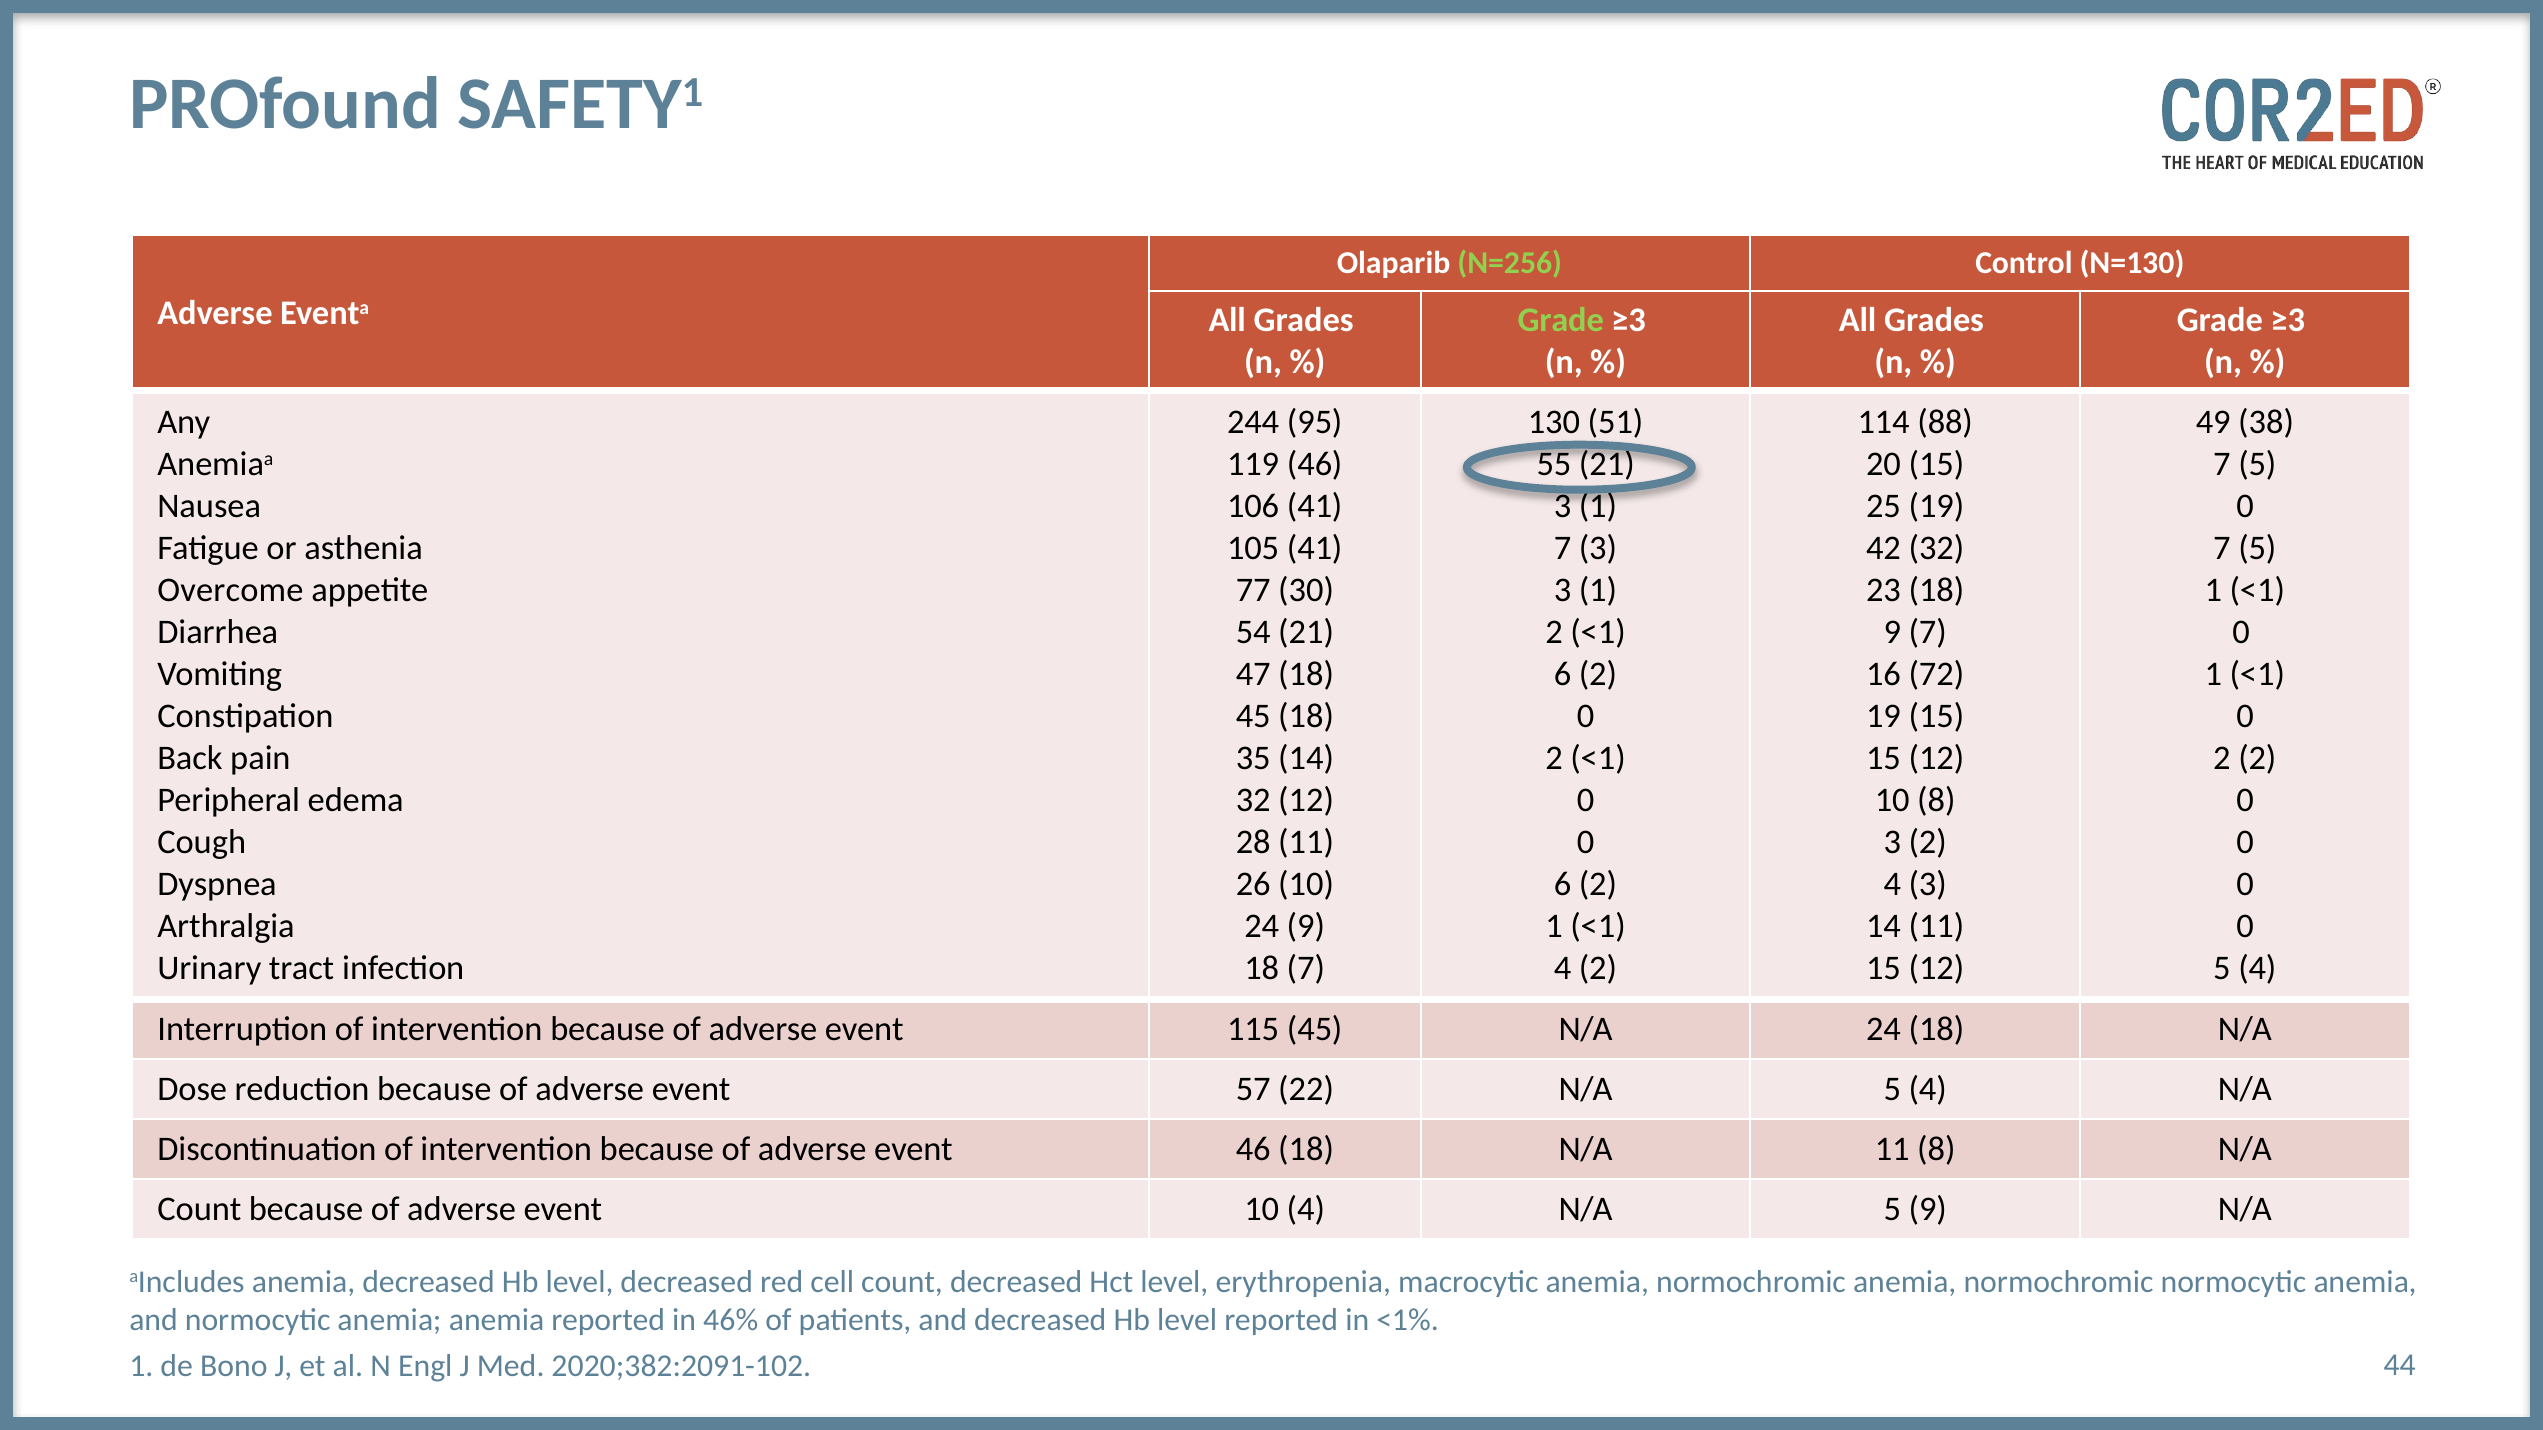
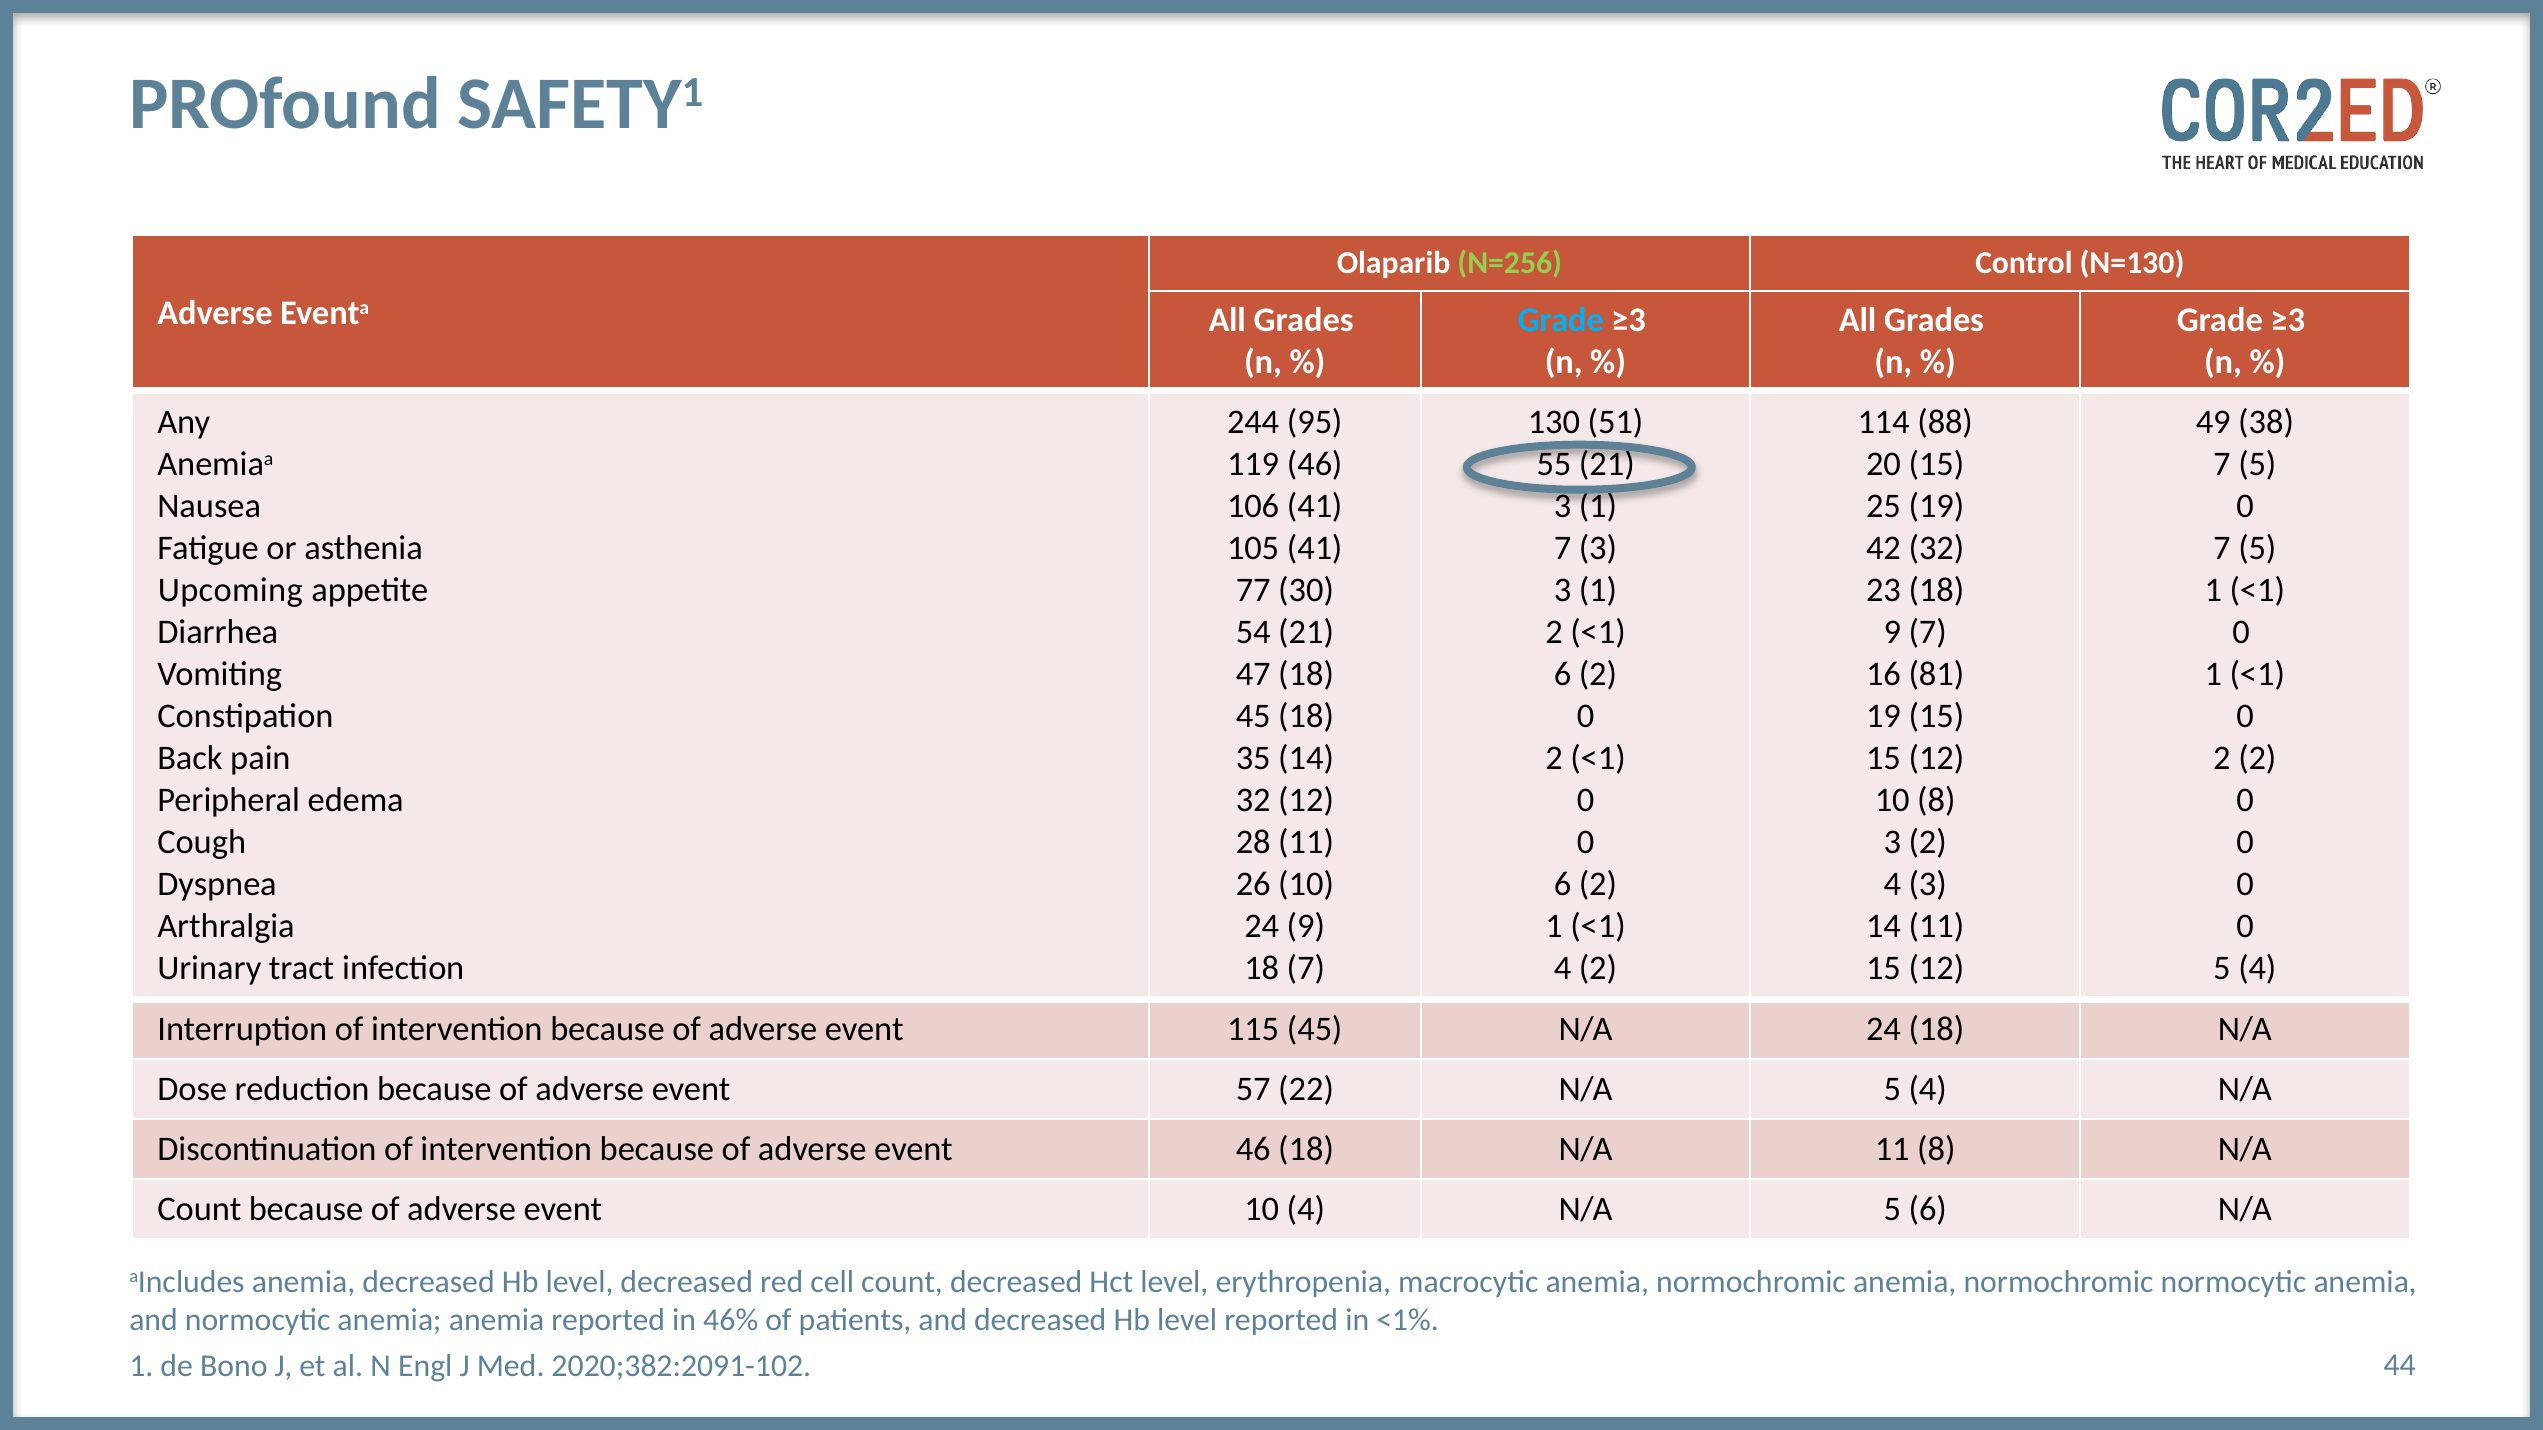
Grade colour: light green -> light blue (1561, 320)
Overcome: Overcome -> Upcoming (230, 591)
72: 72 -> 81 (1936, 674)
5 9: 9 -> 6 (1928, 1210)
